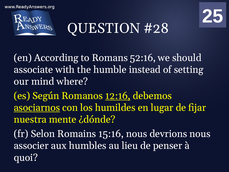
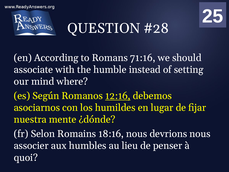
52:16: 52:16 -> 71:16 (143, 58)
asociarnos underline: present -> none (37, 108)
15:16: 15:16 -> 18:16 (111, 134)
